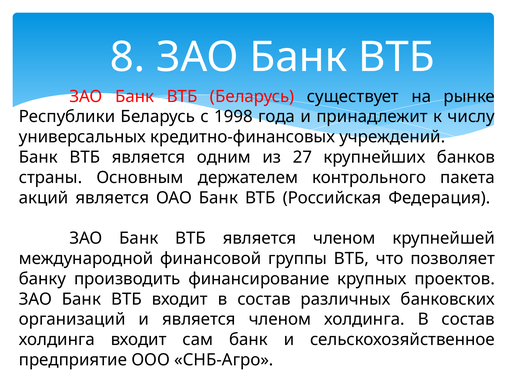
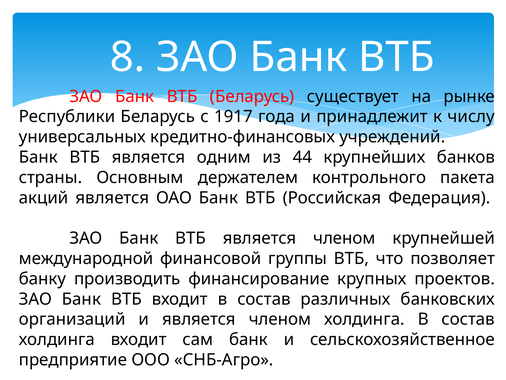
1998: 1998 -> 1917 (234, 117)
27: 27 -> 44 (302, 157)
